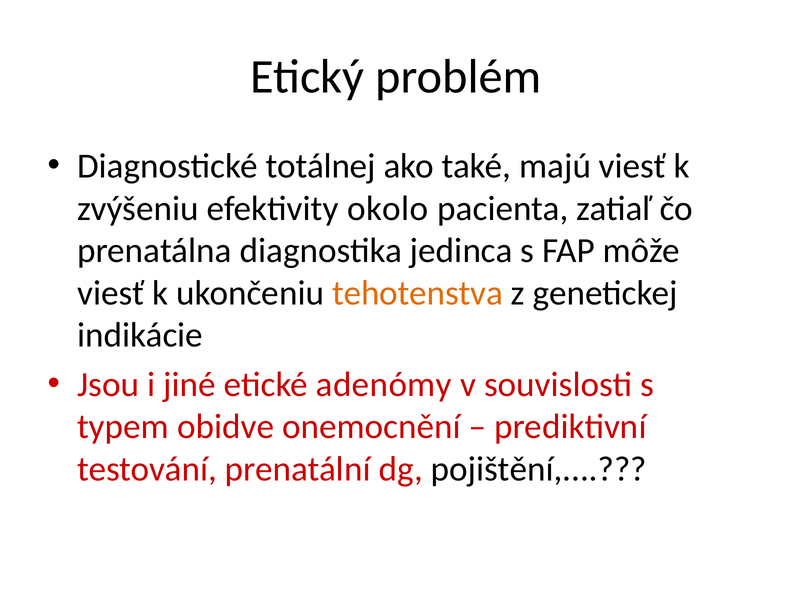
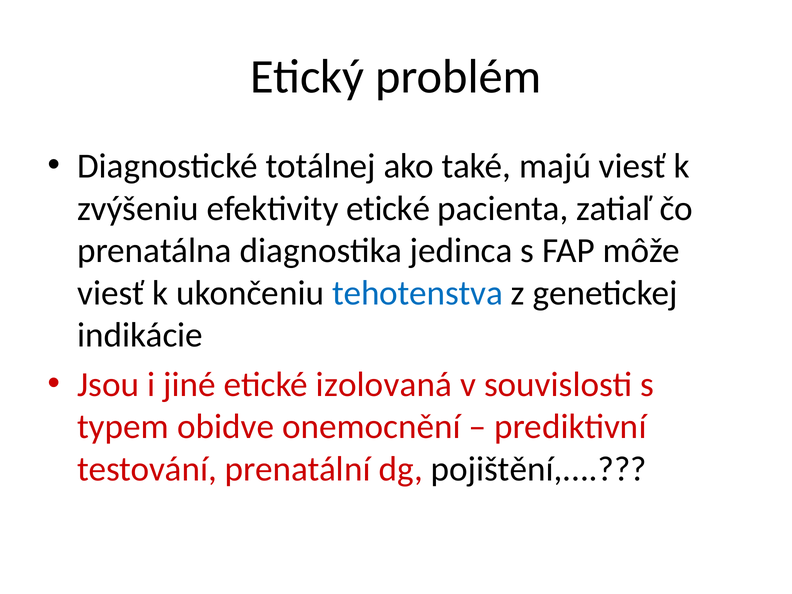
efektivity okolo: okolo -> etické (388, 208)
tehotenstva colour: orange -> blue (418, 293)
adenómy: adenómy -> izolovaná (384, 384)
